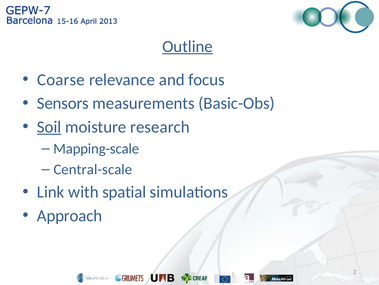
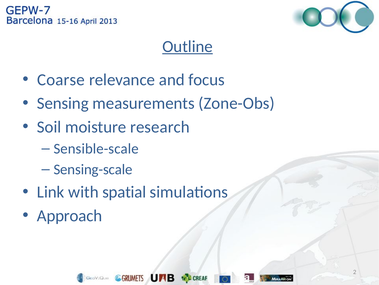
Sensors: Sensors -> Sensing (63, 103)
Basic-Obs: Basic-Obs -> Zone-Obs (237, 103)
Soil underline: present -> none (49, 127)
Mapping-scale: Mapping-scale -> Sensible-scale (96, 148)
Central-scale: Central-scale -> Sensing-scale (93, 169)
